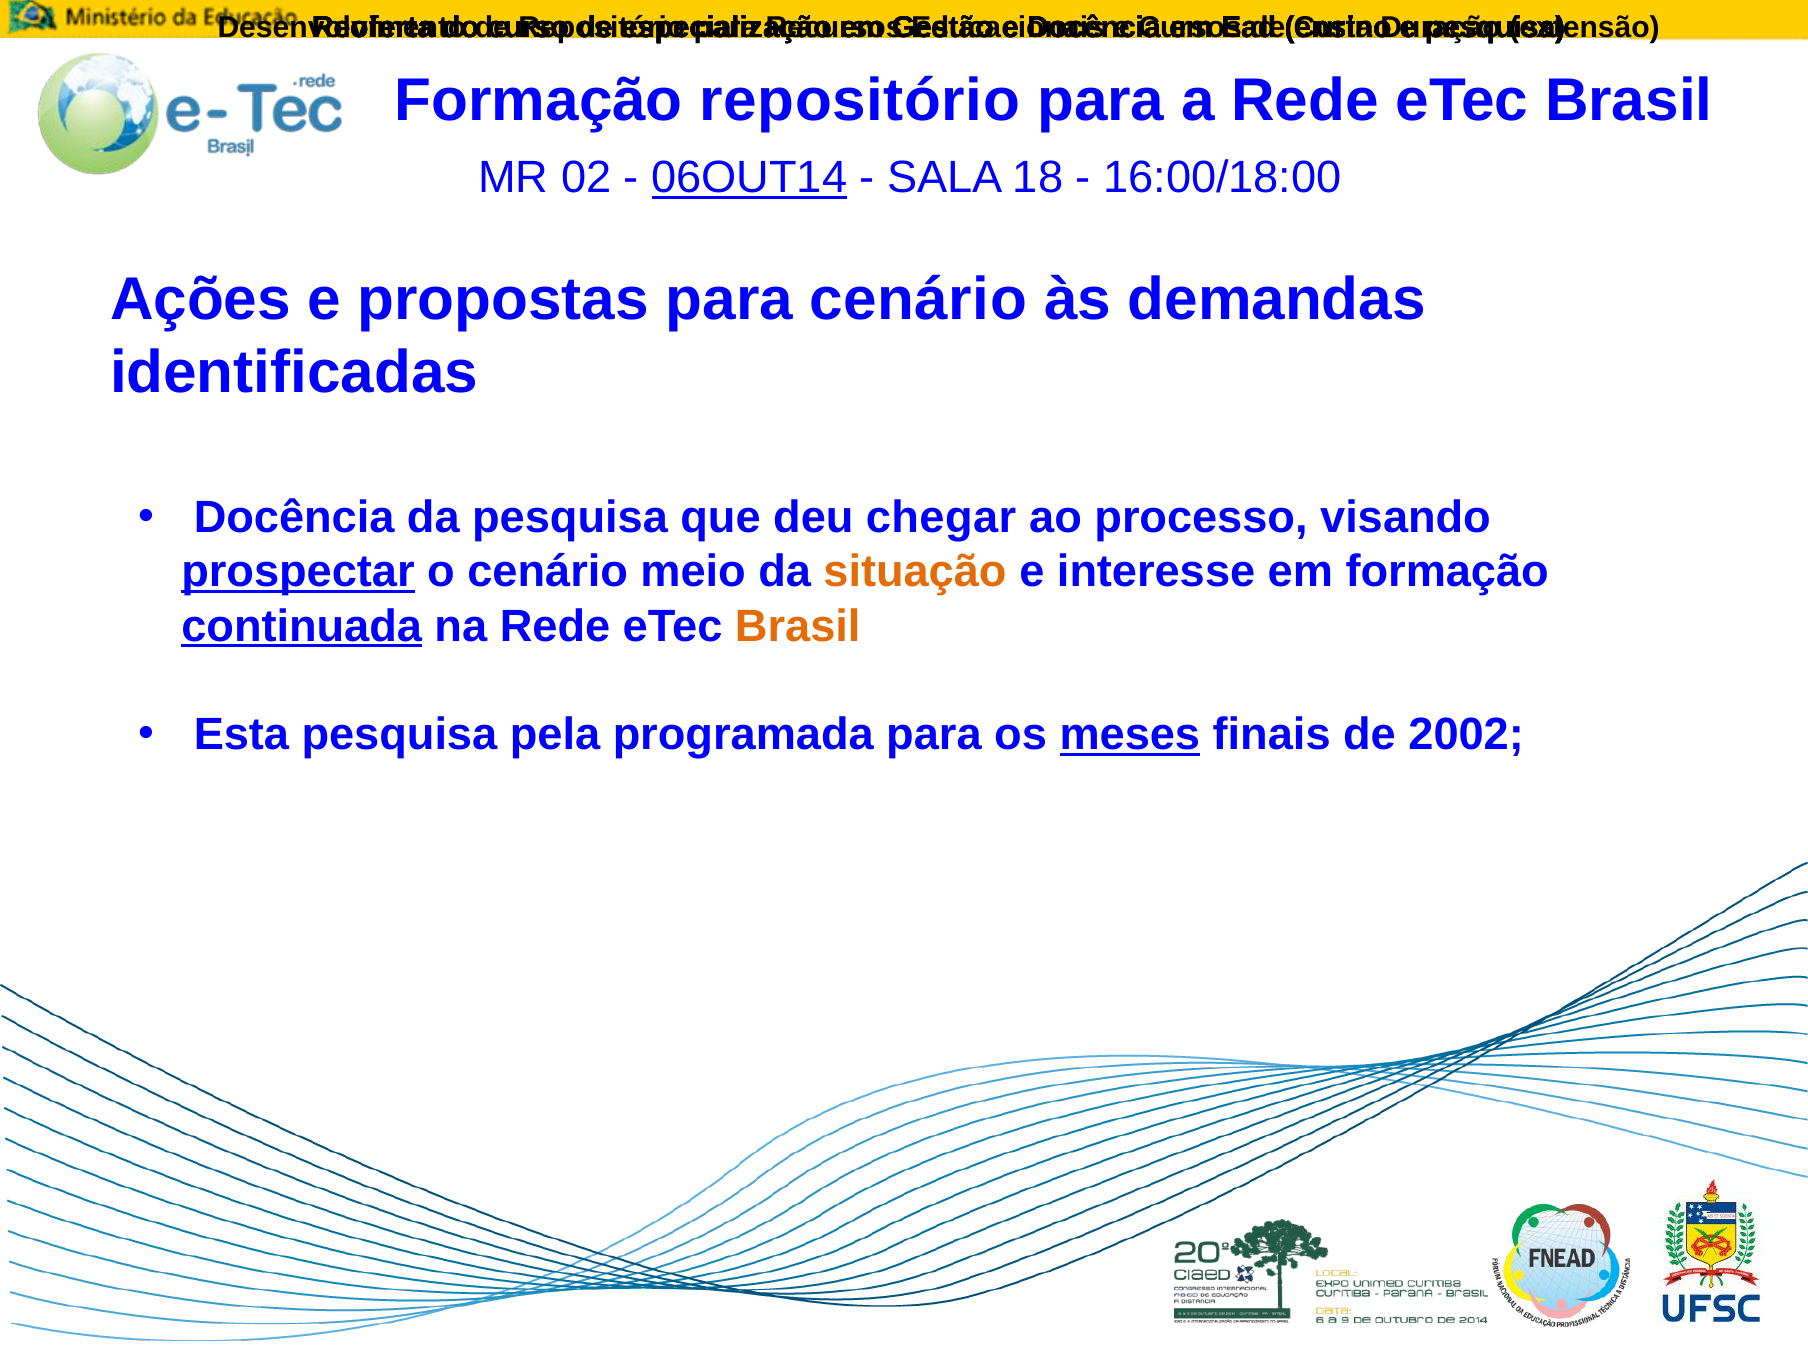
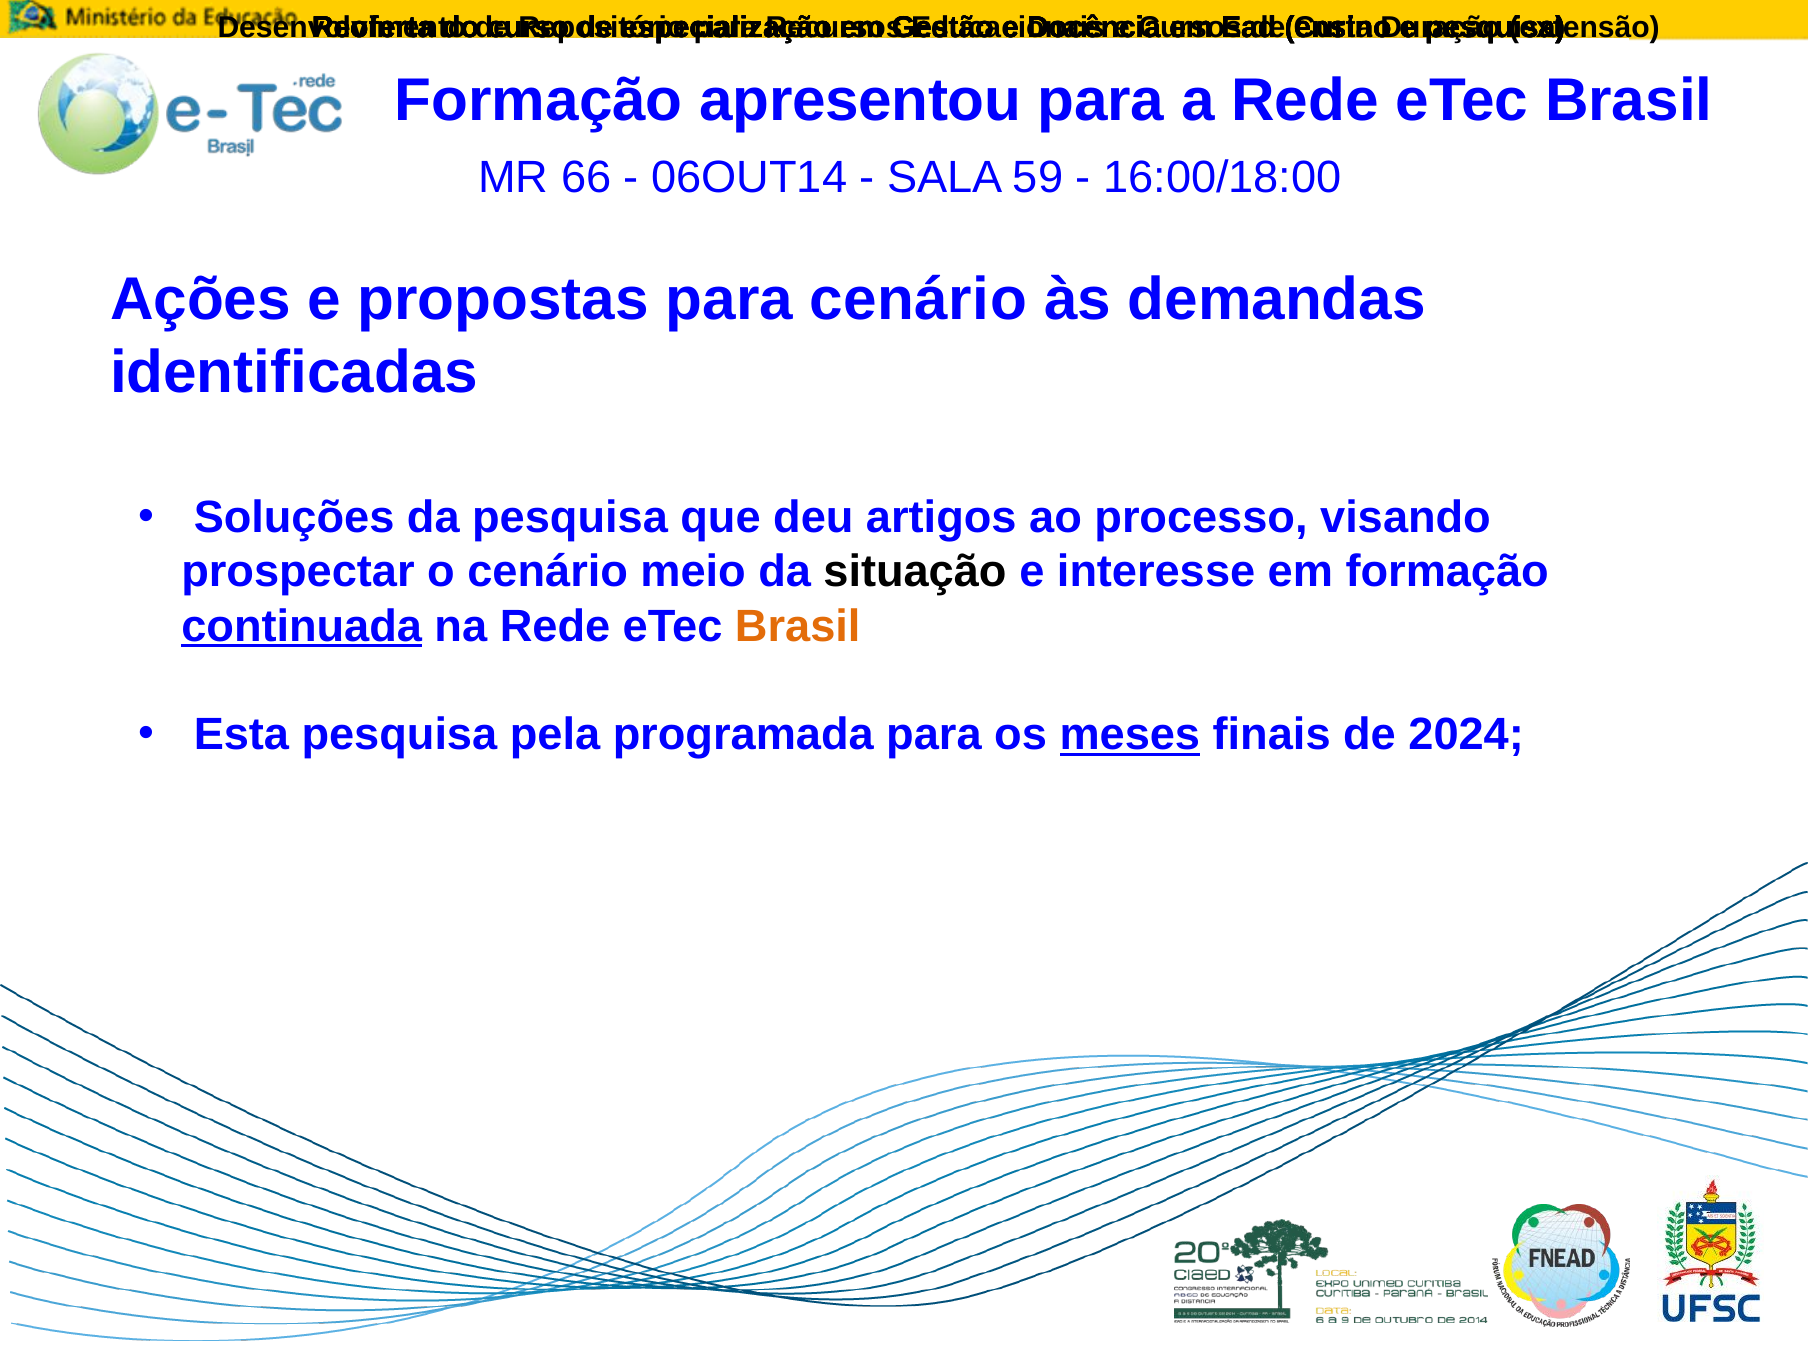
Formação repositório: repositório -> apresentou (860, 101)
02: 02 -> 66 (586, 178)
06OUT14 underline: present -> none (749, 178)
18: 18 -> 59 (1038, 178)
Docência: Docência -> Soluções (294, 518)
chegar: chegar -> artigos (941, 518)
prospectar underline: present -> none (298, 572)
situação colour: orange -> black (915, 572)
2002: 2002 -> 2024 (1466, 735)
